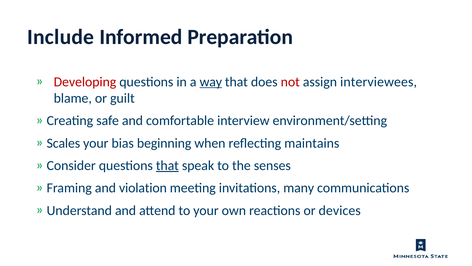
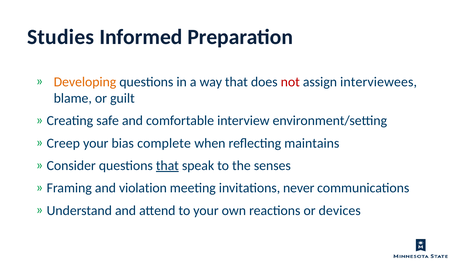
Include: Include -> Studies (61, 37)
Developing colour: red -> orange (85, 82)
way underline: present -> none (211, 82)
Scales: Scales -> Creep (63, 143)
beginning: beginning -> complete (164, 143)
many: many -> never (299, 188)
